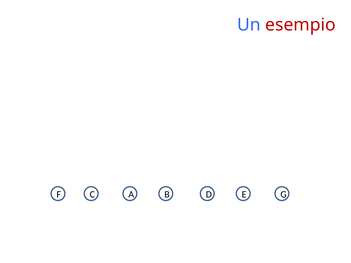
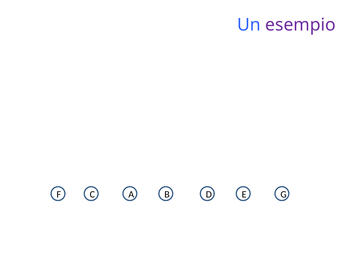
esempio colour: red -> purple (301, 25)
